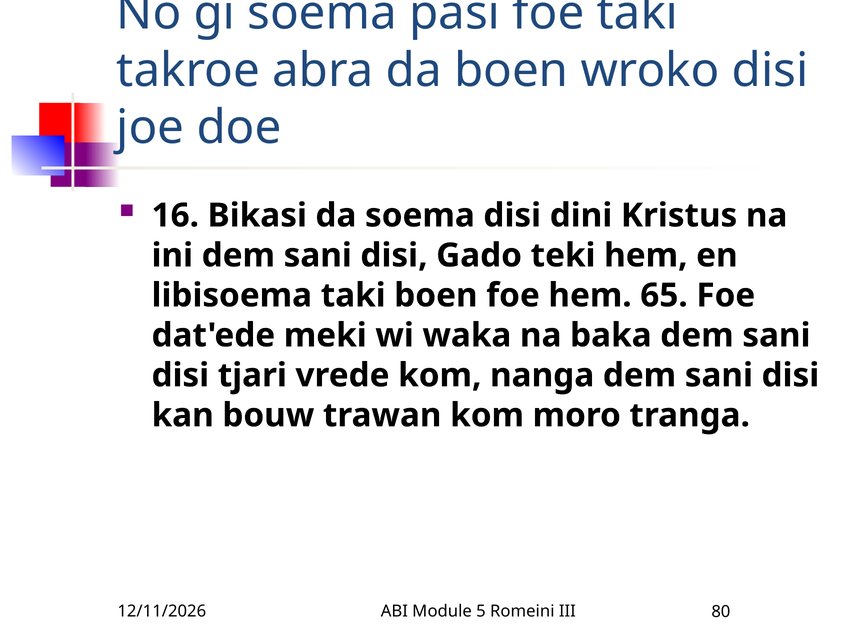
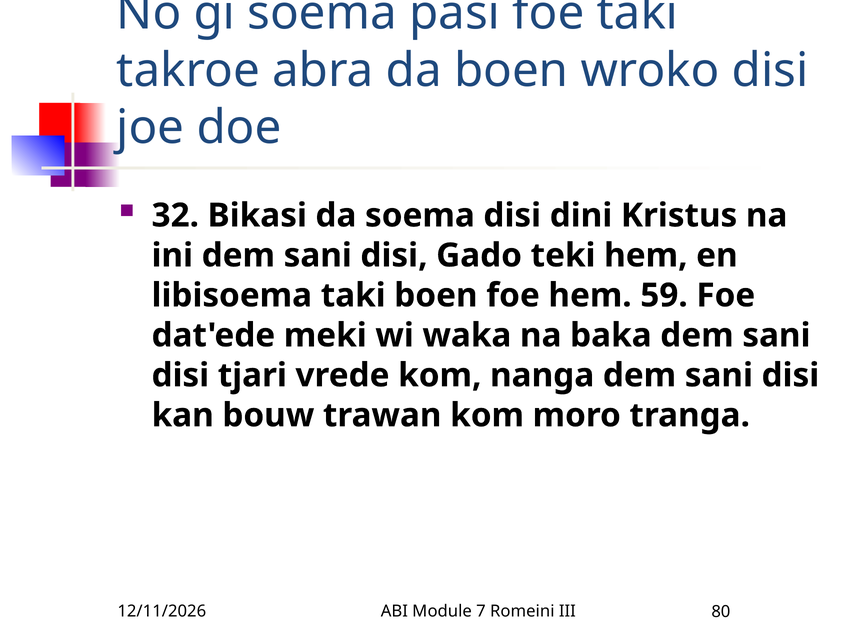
16: 16 -> 32 (175, 216)
65: 65 -> 59 (664, 296)
5: 5 -> 7 (481, 612)
